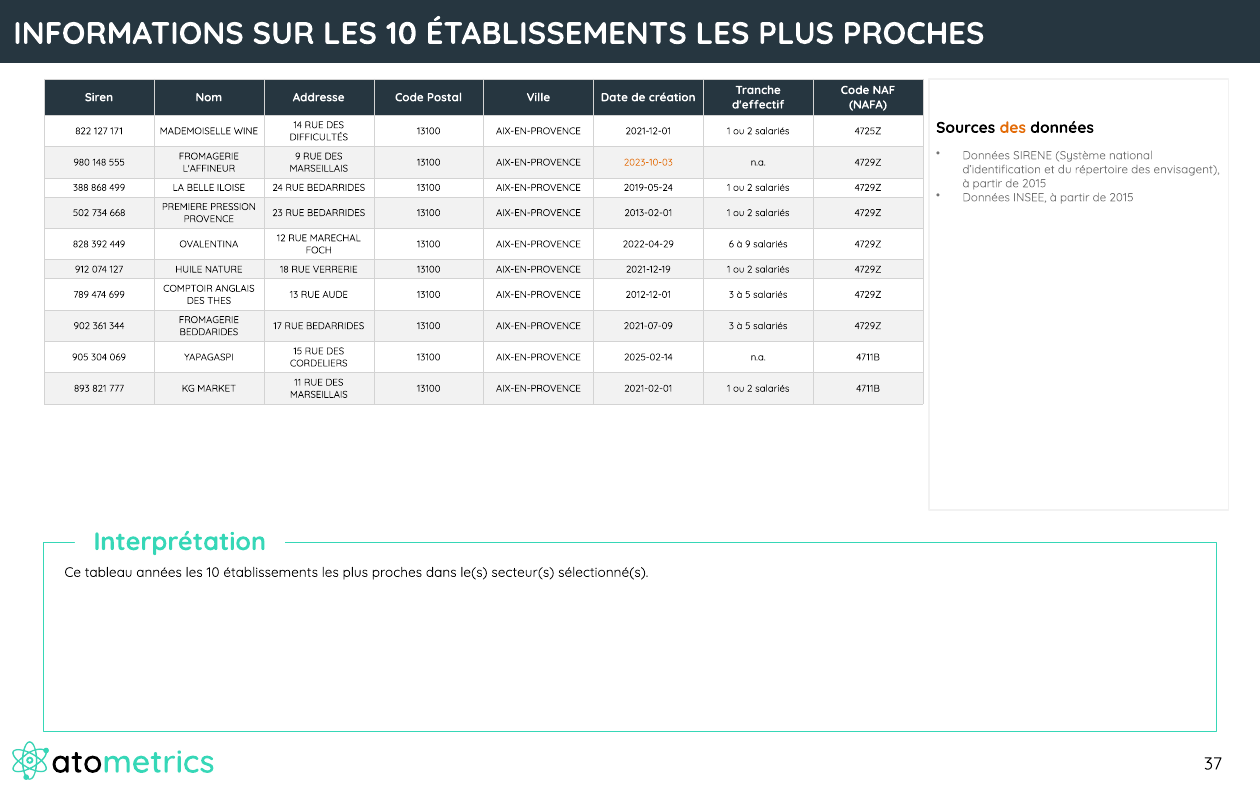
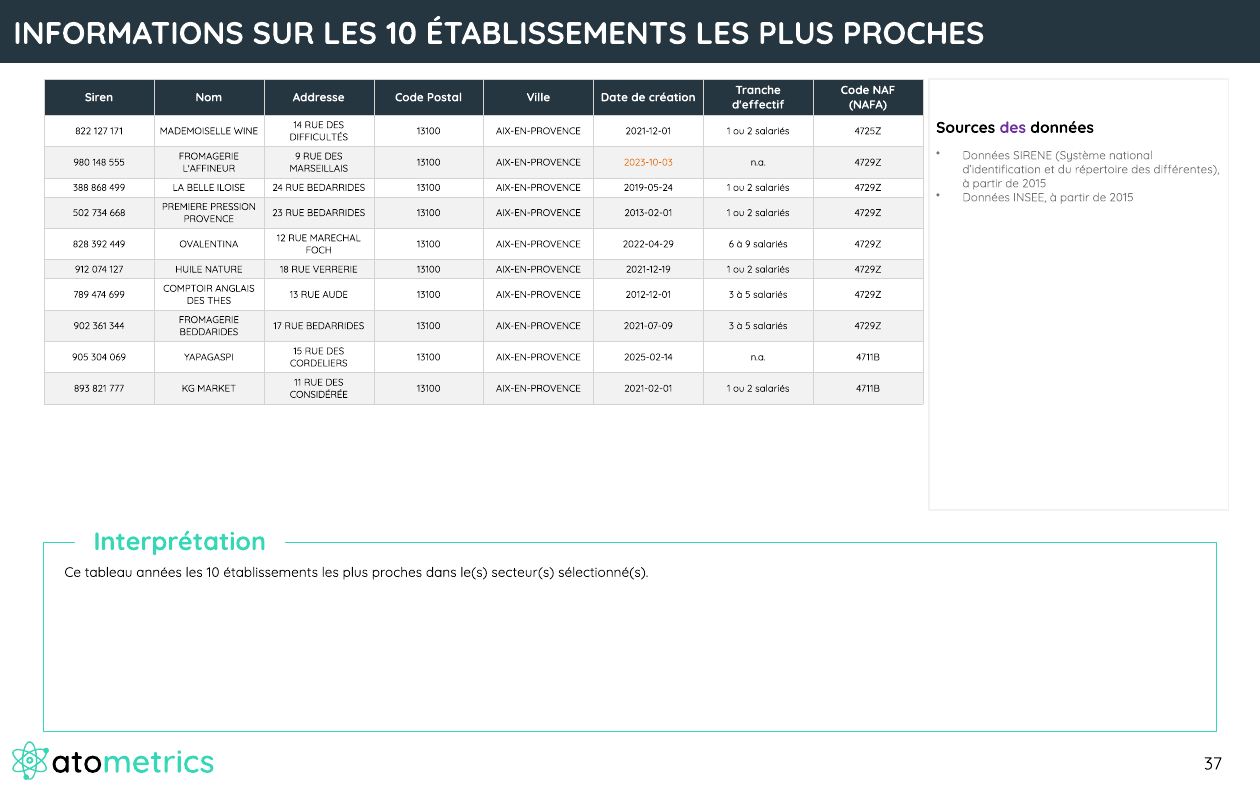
des colour: orange -> purple (1013, 128)
envisagent: envisagent -> différentes (1187, 169)
MARSEILLAIS: MARSEILLAIS -> CONSIDÉRÉE (319, 394)
